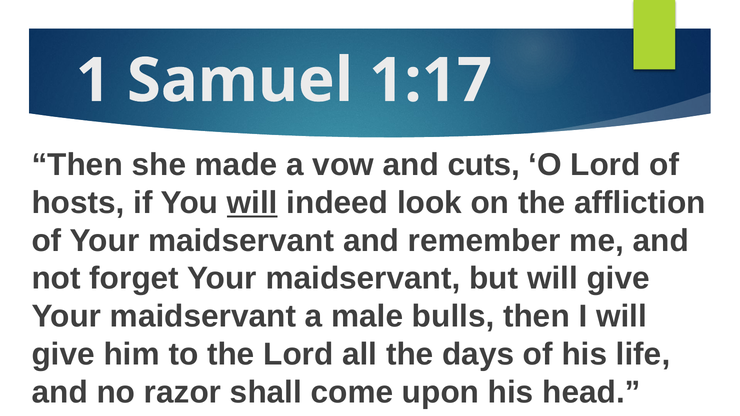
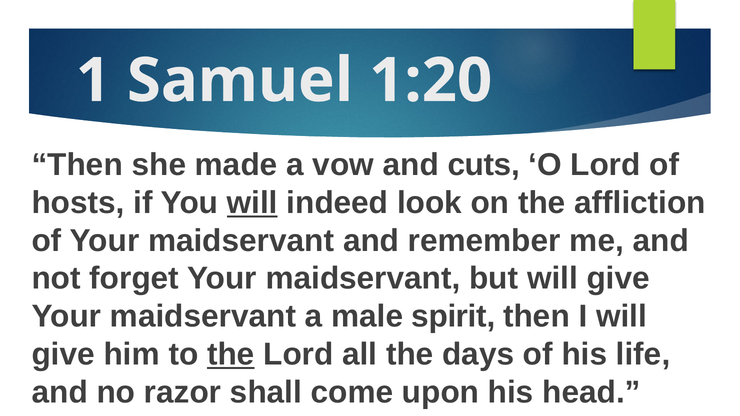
1:17: 1:17 -> 1:20 (431, 81)
bulls: bulls -> spirit (453, 317)
the underline: none -> present (231, 355)
